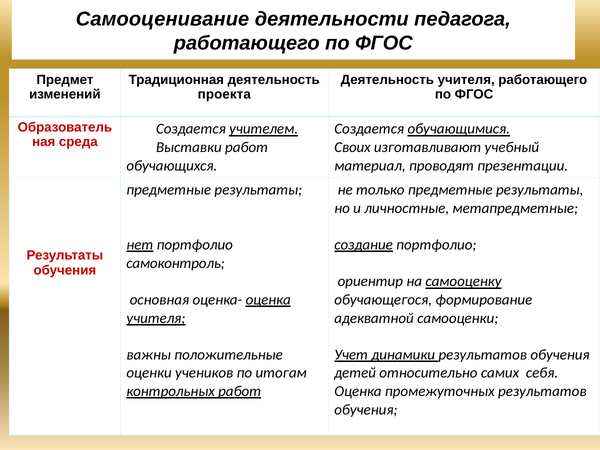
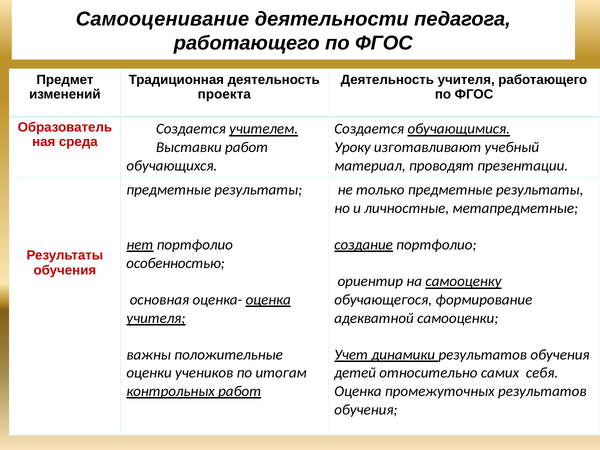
Своих: Своих -> Уроку (353, 147)
самоконтроль: самоконтроль -> особенностью (176, 263)
